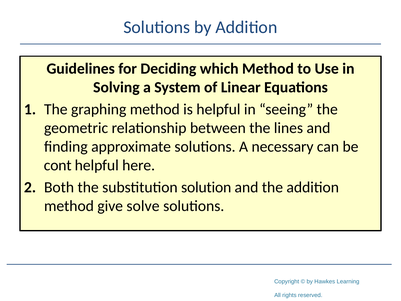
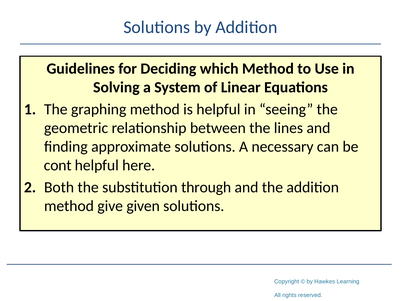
solution: solution -> through (206, 187)
solve: solve -> given (143, 206)
